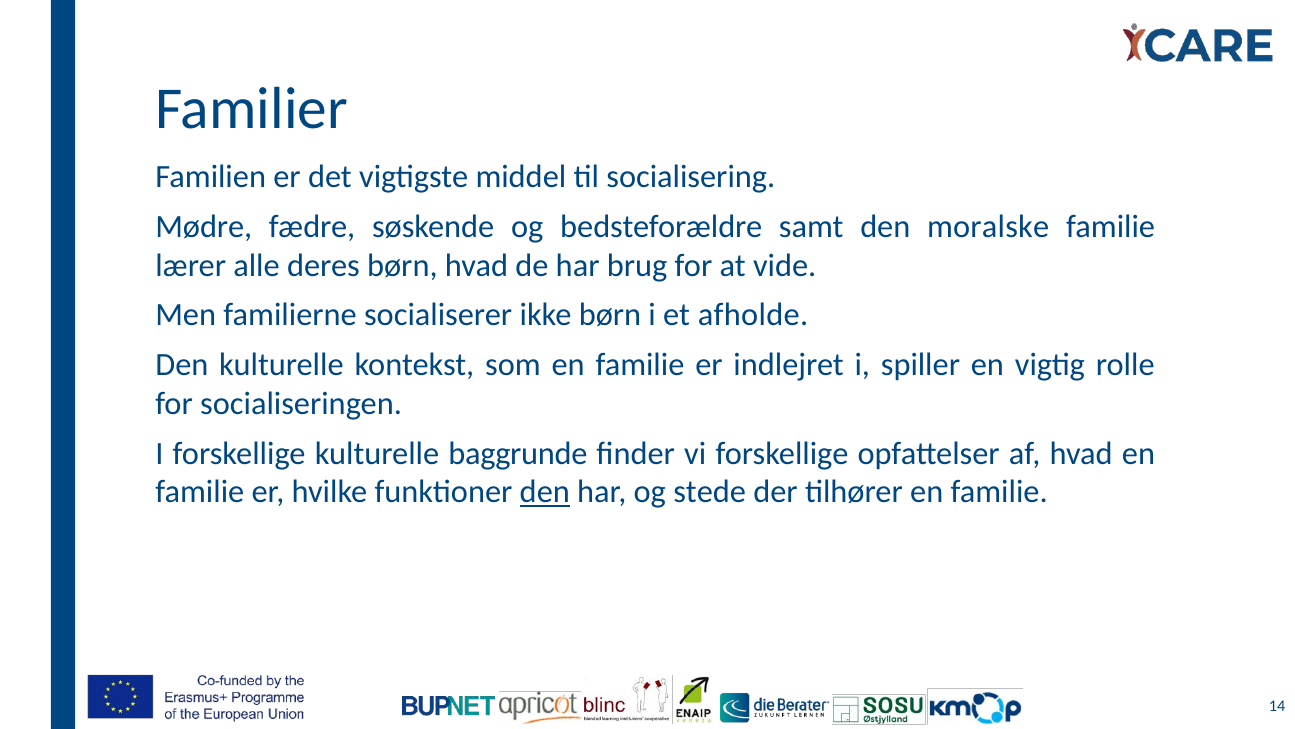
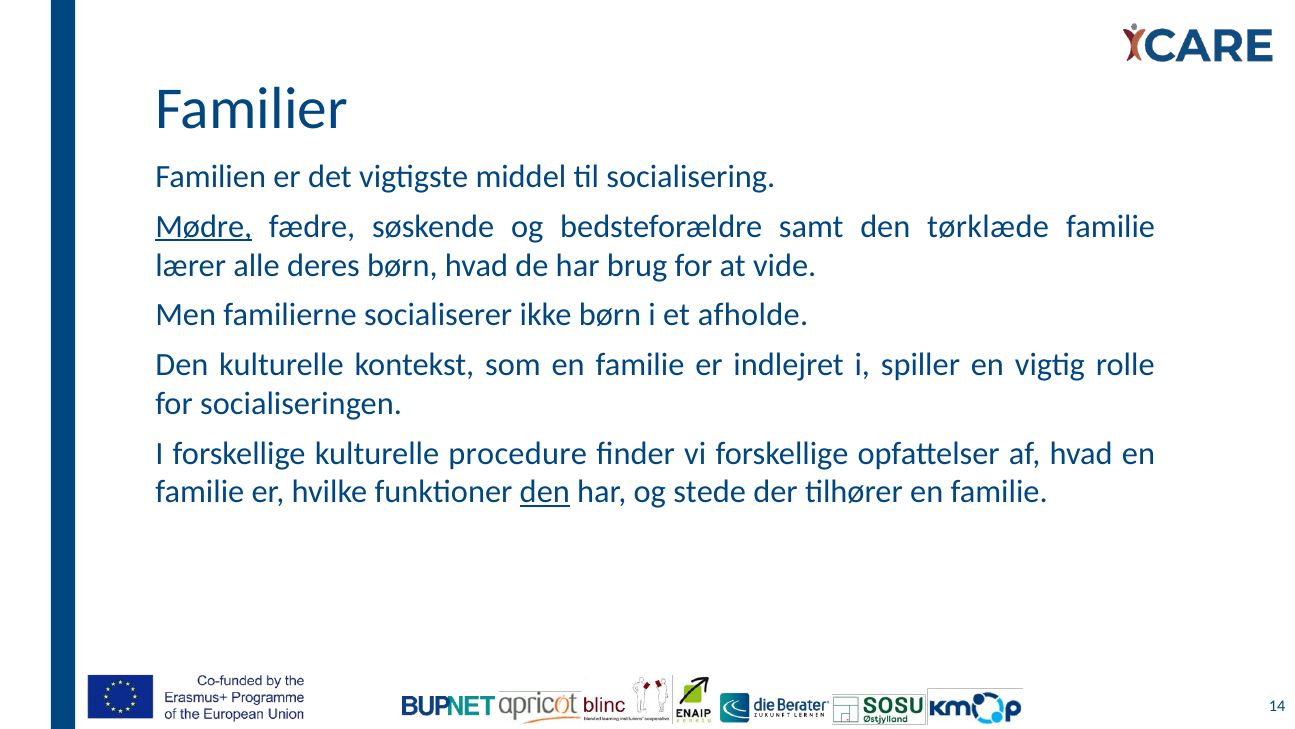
Mødre underline: none -> present (204, 226)
moralske: moralske -> tørklæde (988, 226)
baggrunde: baggrunde -> procedure (518, 453)
